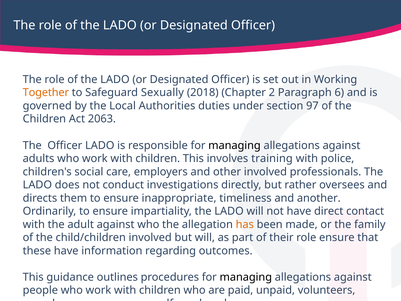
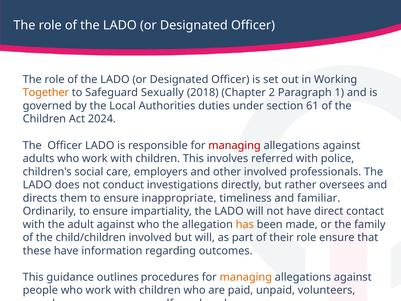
6: 6 -> 1 (339, 93)
97: 97 -> 61 (312, 106)
2063: 2063 -> 2024 (102, 119)
managing colour: black -> red (235, 145)
training: training -> referred (272, 158)
another: another -> familiar (319, 198)
managing colour: black -> orange (246, 277)
